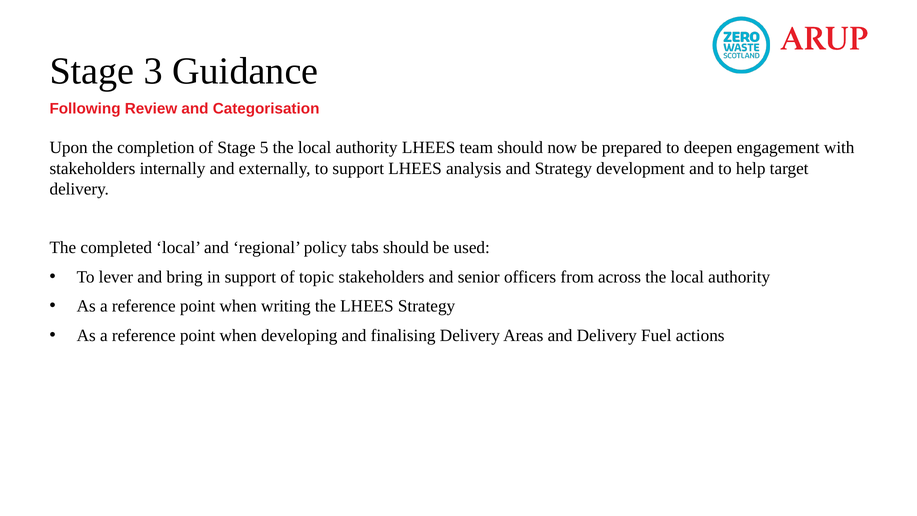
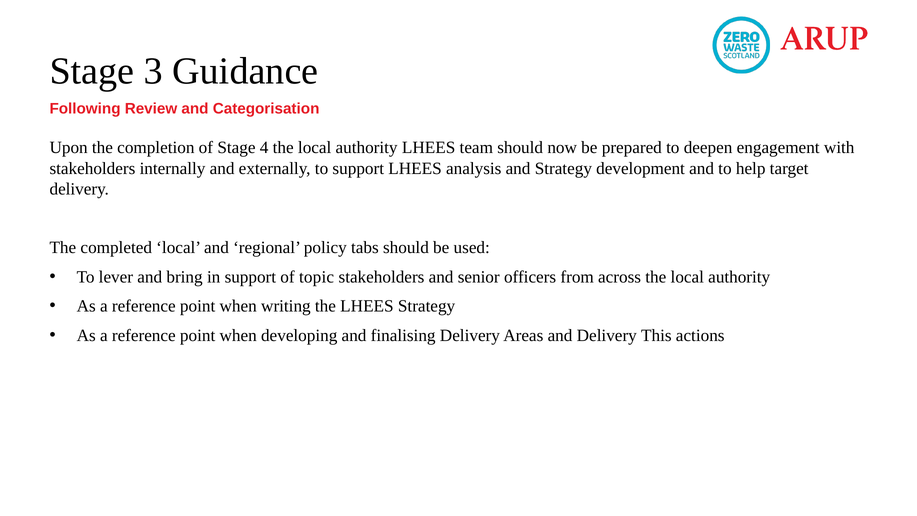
5: 5 -> 4 (264, 148)
Fuel: Fuel -> This (656, 335)
